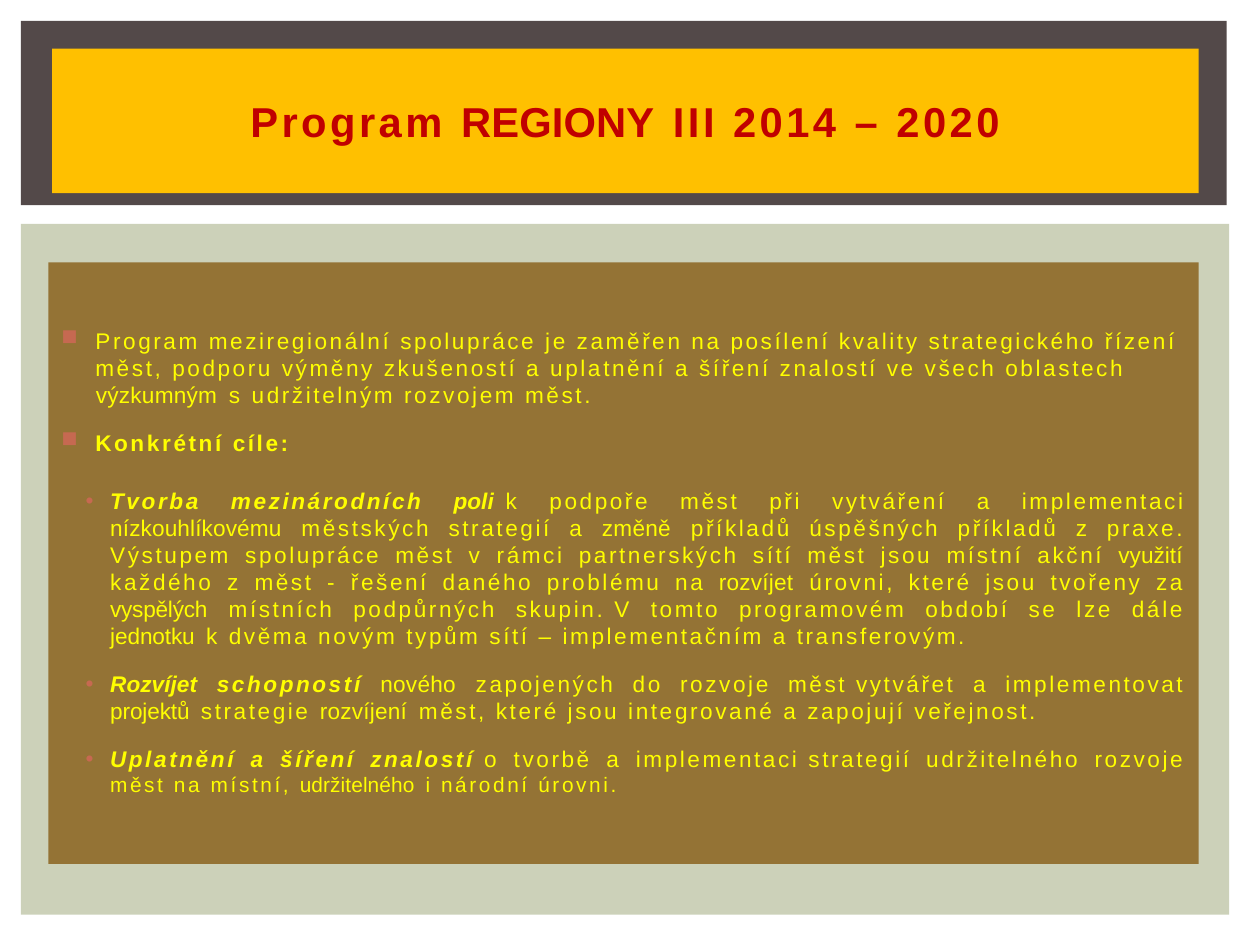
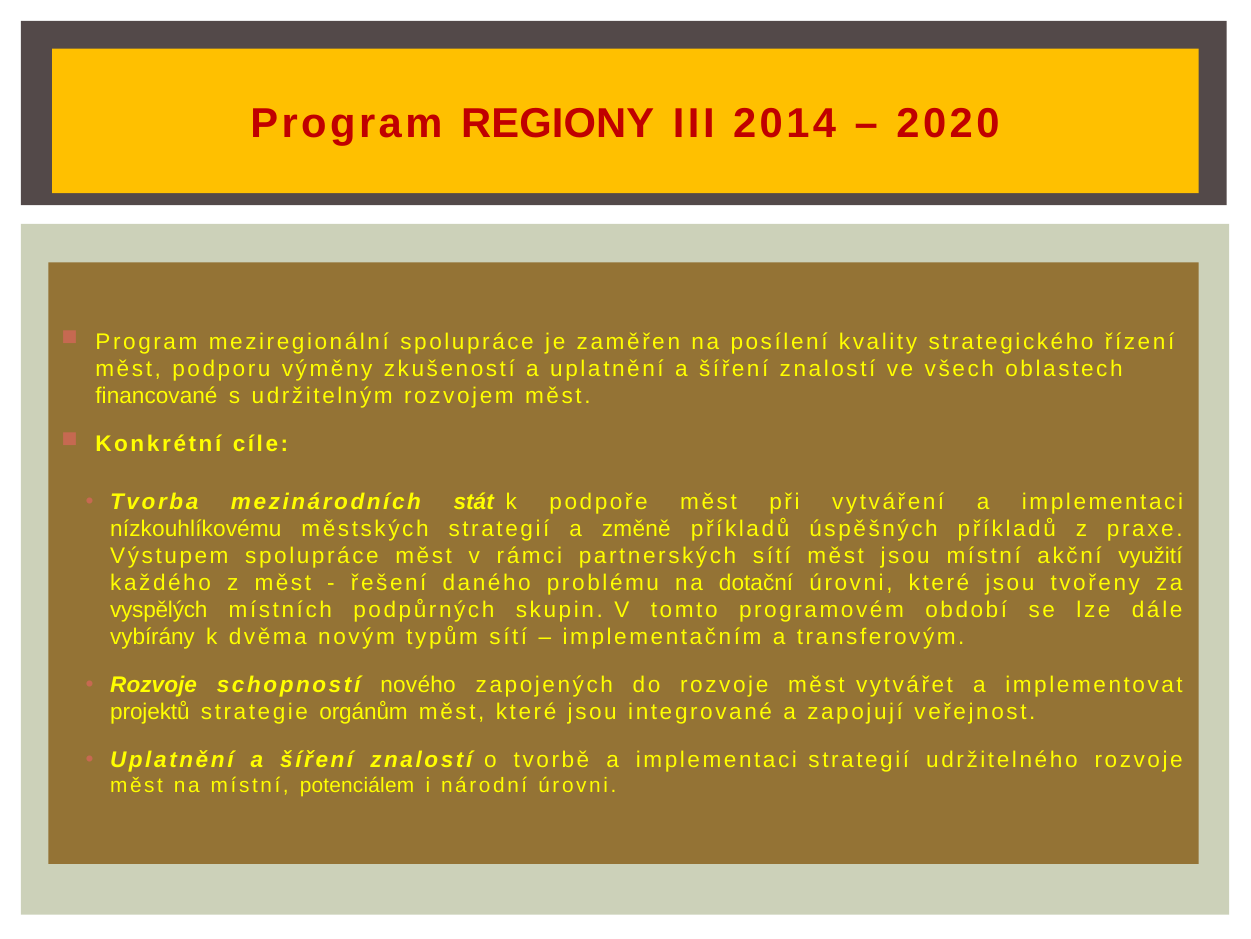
výzkumným: výzkumným -> financované (157, 396)
poli: poli -> stát (474, 502)
na rozvíjet: rozvíjet -> dotační (756, 583)
jednotku: jednotku -> vybírány (153, 637)
Rozvíjet: Rozvíjet -> Rozvoje (154, 685)
rozvíjení: rozvíjení -> orgánům (364, 712)
místní udržitelného: udržitelného -> potenciálem (357, 785)
